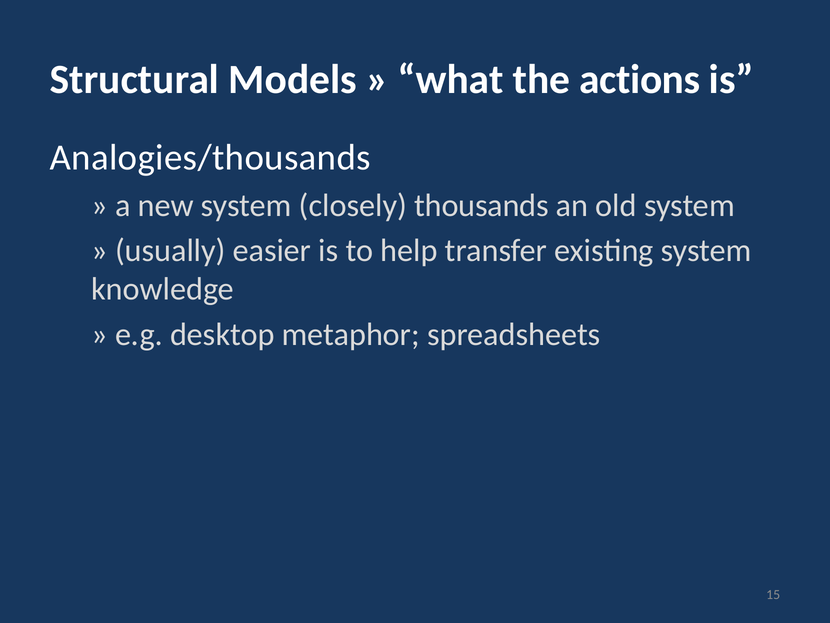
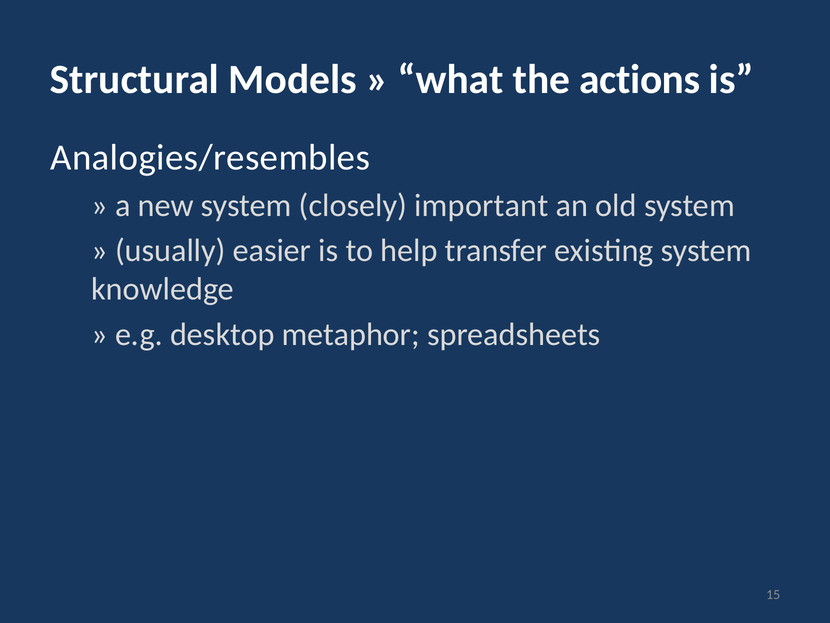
Analogies/thousands: Analogies/thousands -> Analogies/resembles (210, 158)
thousands: thousands -> important (481, 205)
